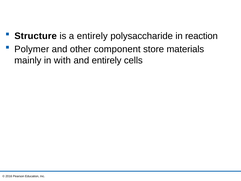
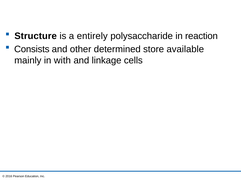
Polymer: Polymer -> Consists (32, 49)
component: component -> determined (117, 49)
materials: materials -> available (185, 49)
and entirely: entirely -> linkage (107, 60)
